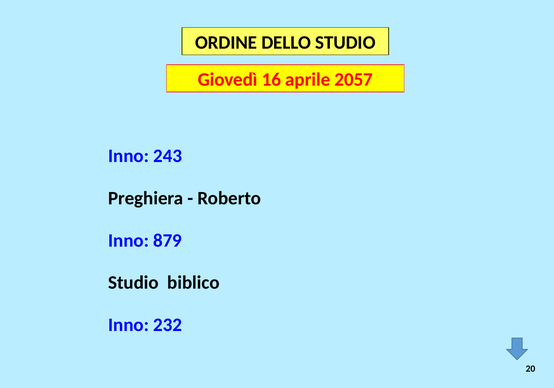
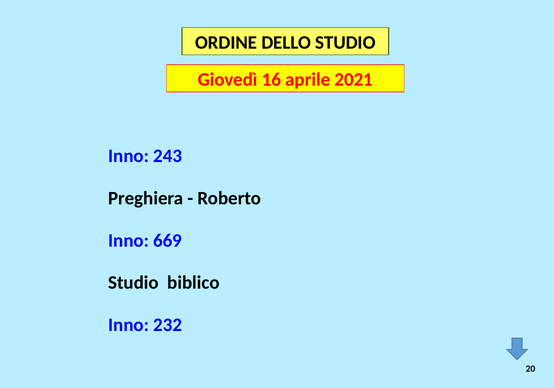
2057: 2057 -> 2021 (354, 80)
879: 879 -> 669 (168, 240)
